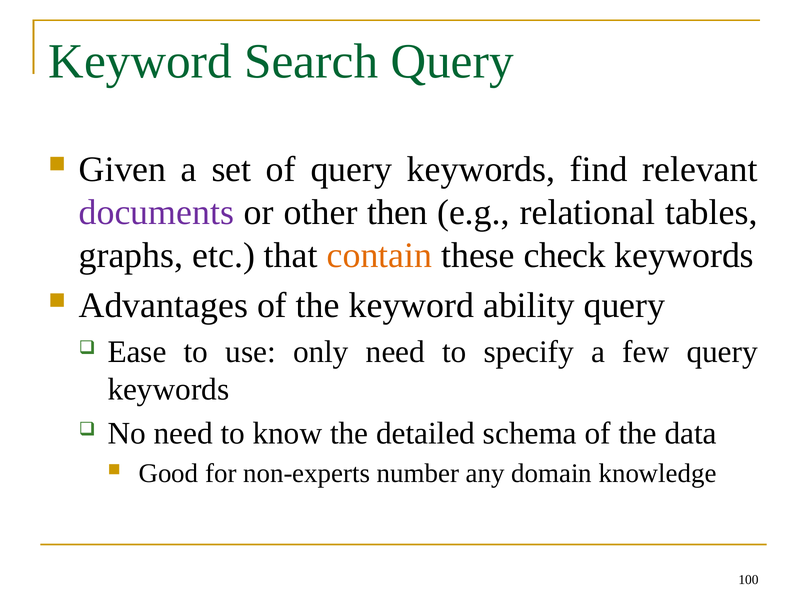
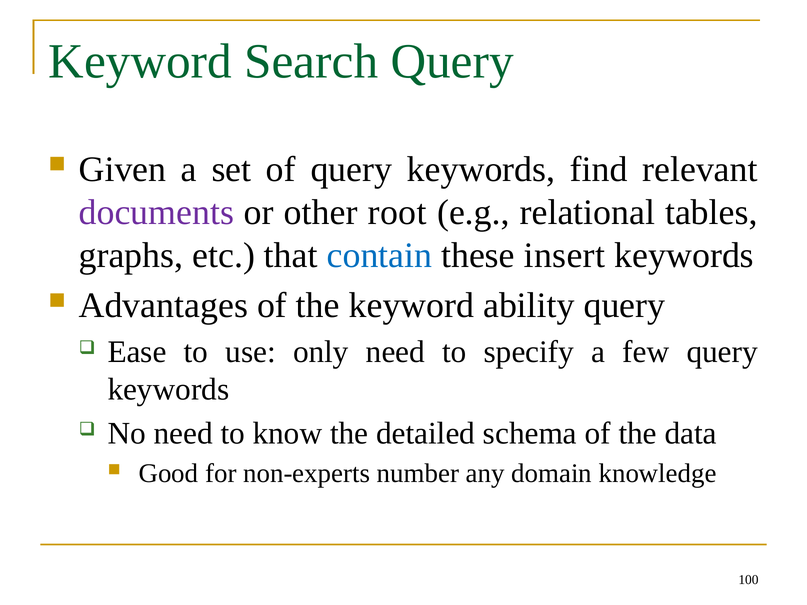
then: then -> root (397, 212)
contain colour: orange -> blue (379, 255)
check: check -> insert (565, 255)
